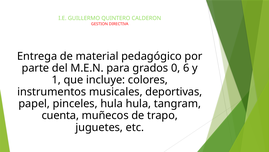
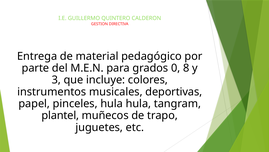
6: 6 -> 8 (186, 68)
1: 1 -> 3 (56, 80)
cuenta: cuenta -> plantel (60, 115)
